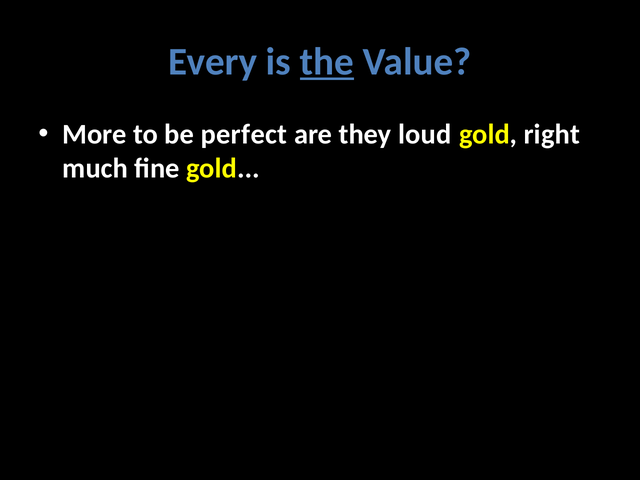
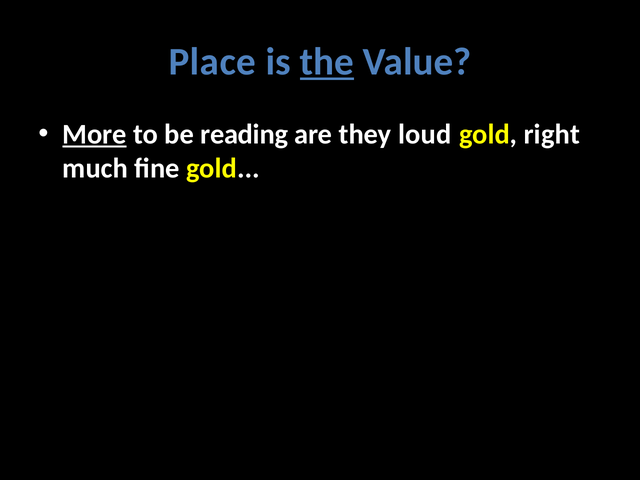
Every: Every -> Place (212, 62)
More underline: none -> present (95, 134)
perfect: perfect -> reading (244, 134)
